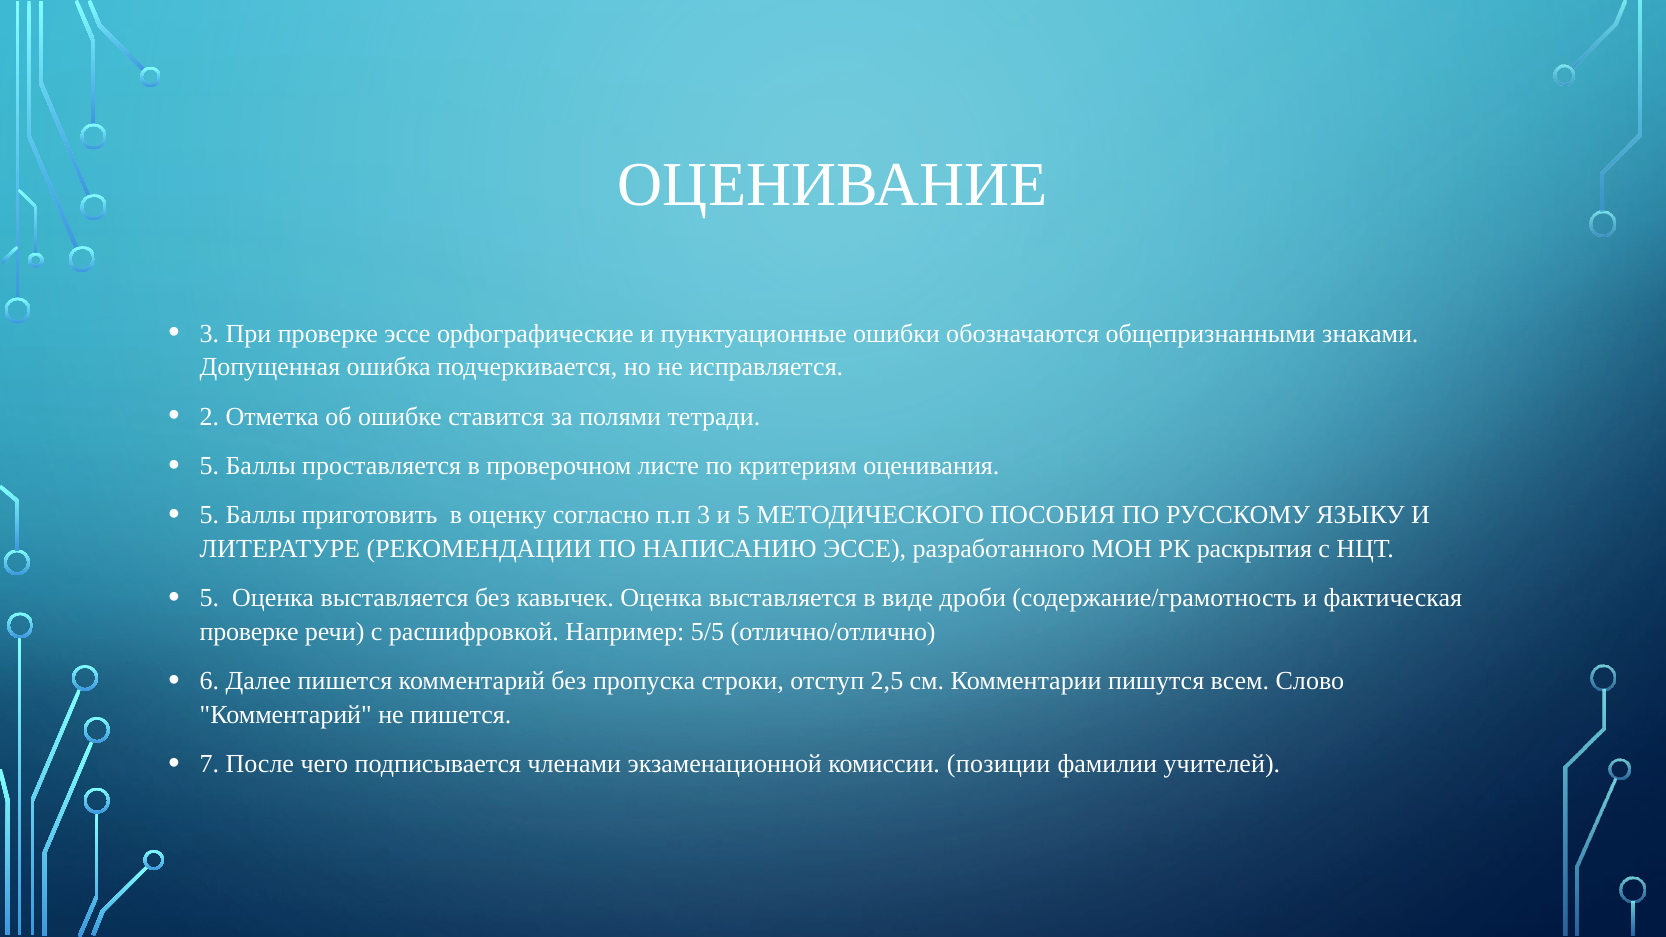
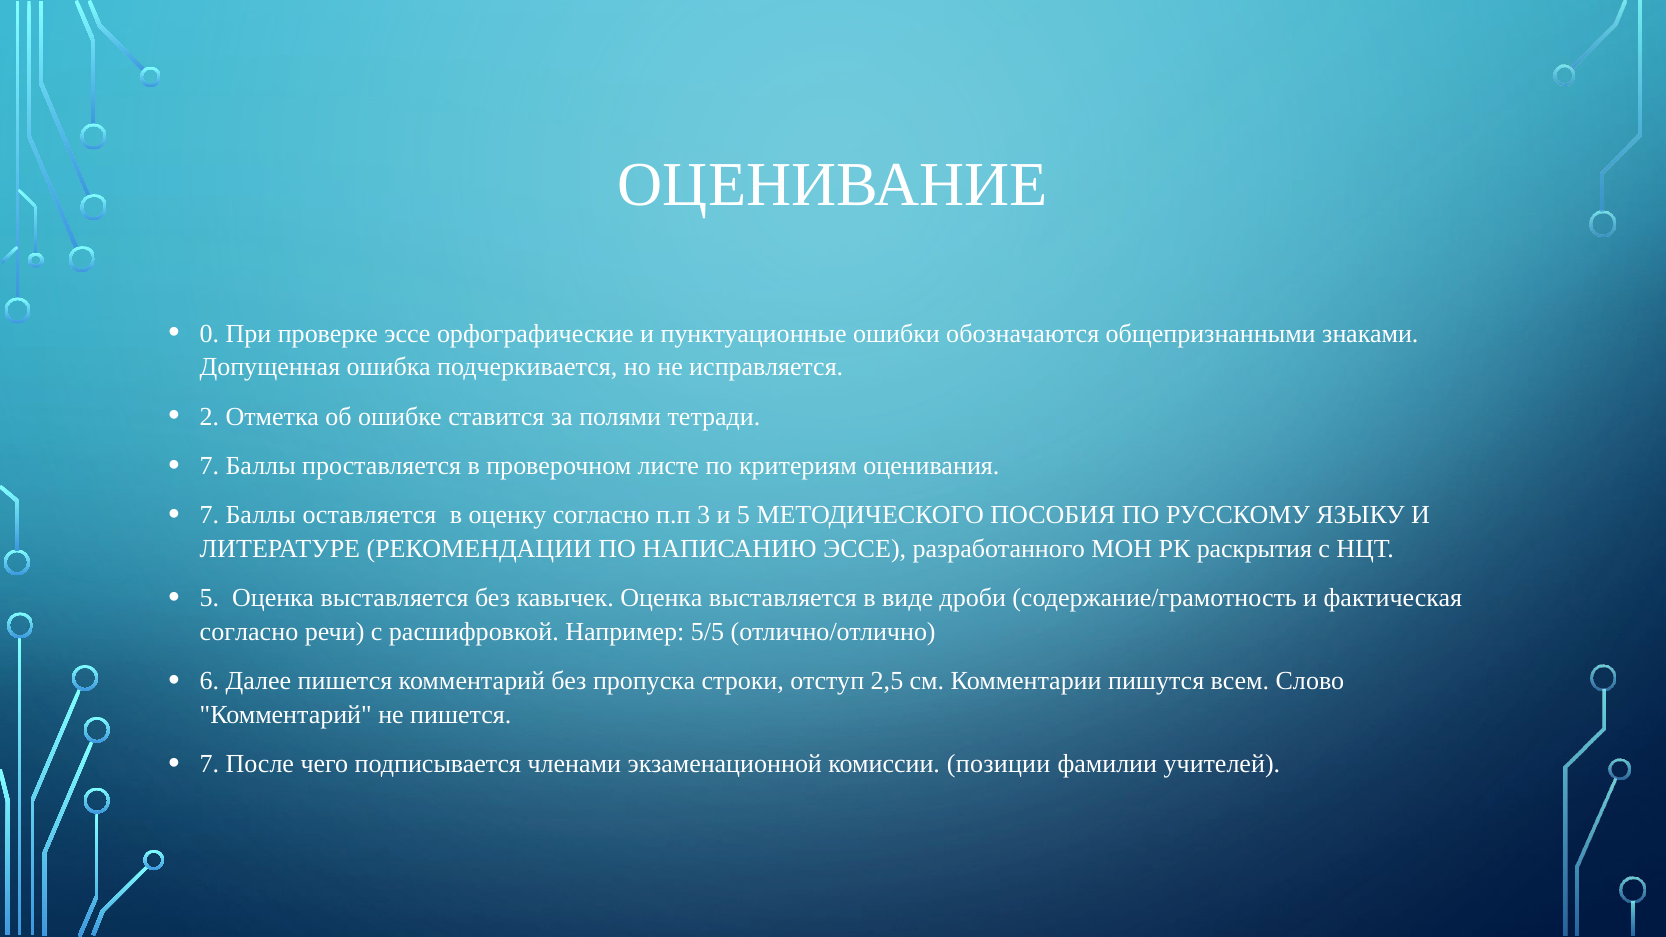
3: 3 -> 0 (209, 334)
5: 5 -> 7 (209, 466)
5: 5 -> 7 (209, 515)
приготовить: приготовить -> оставляется (369, 515)
проверке: проверке -> согласно (249, 632)
